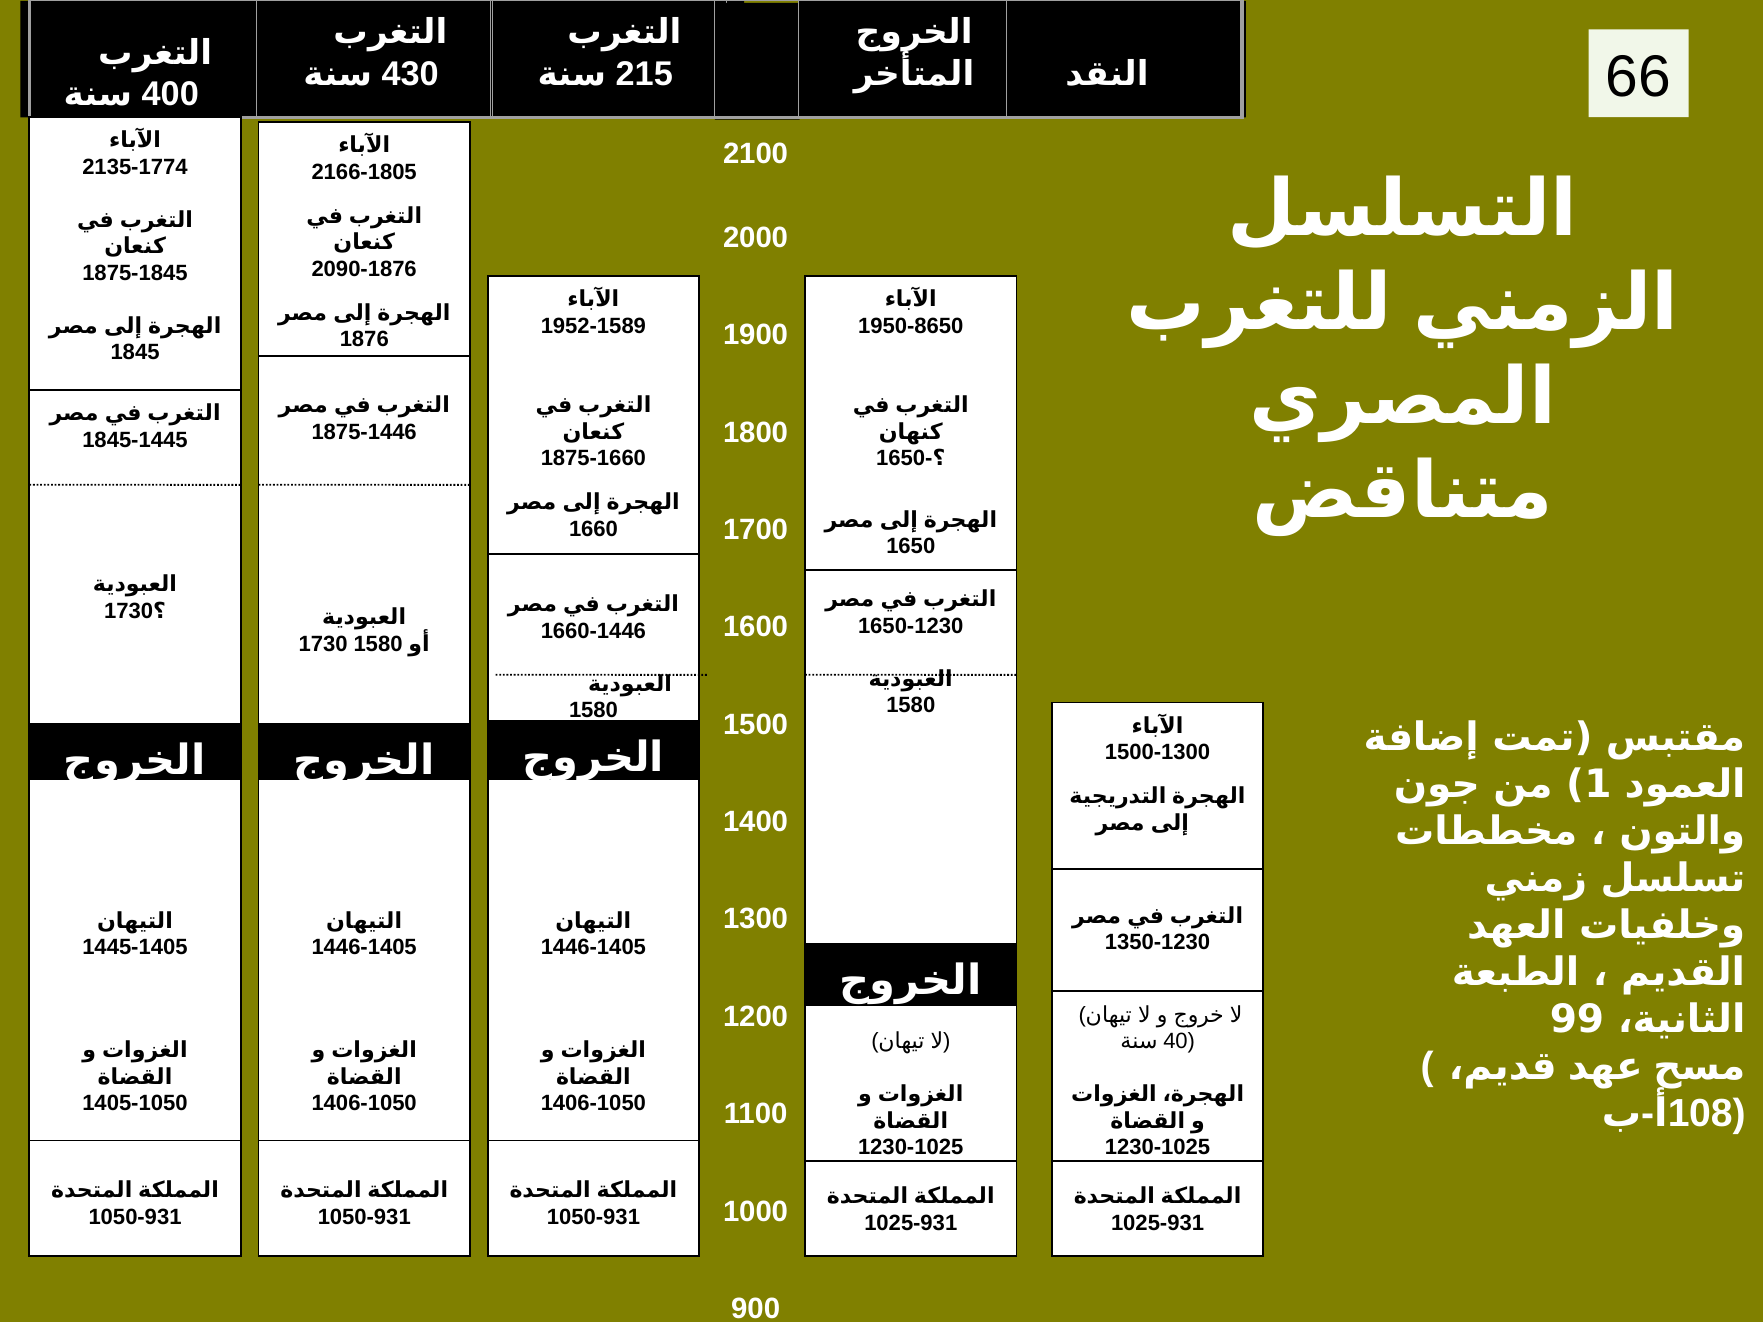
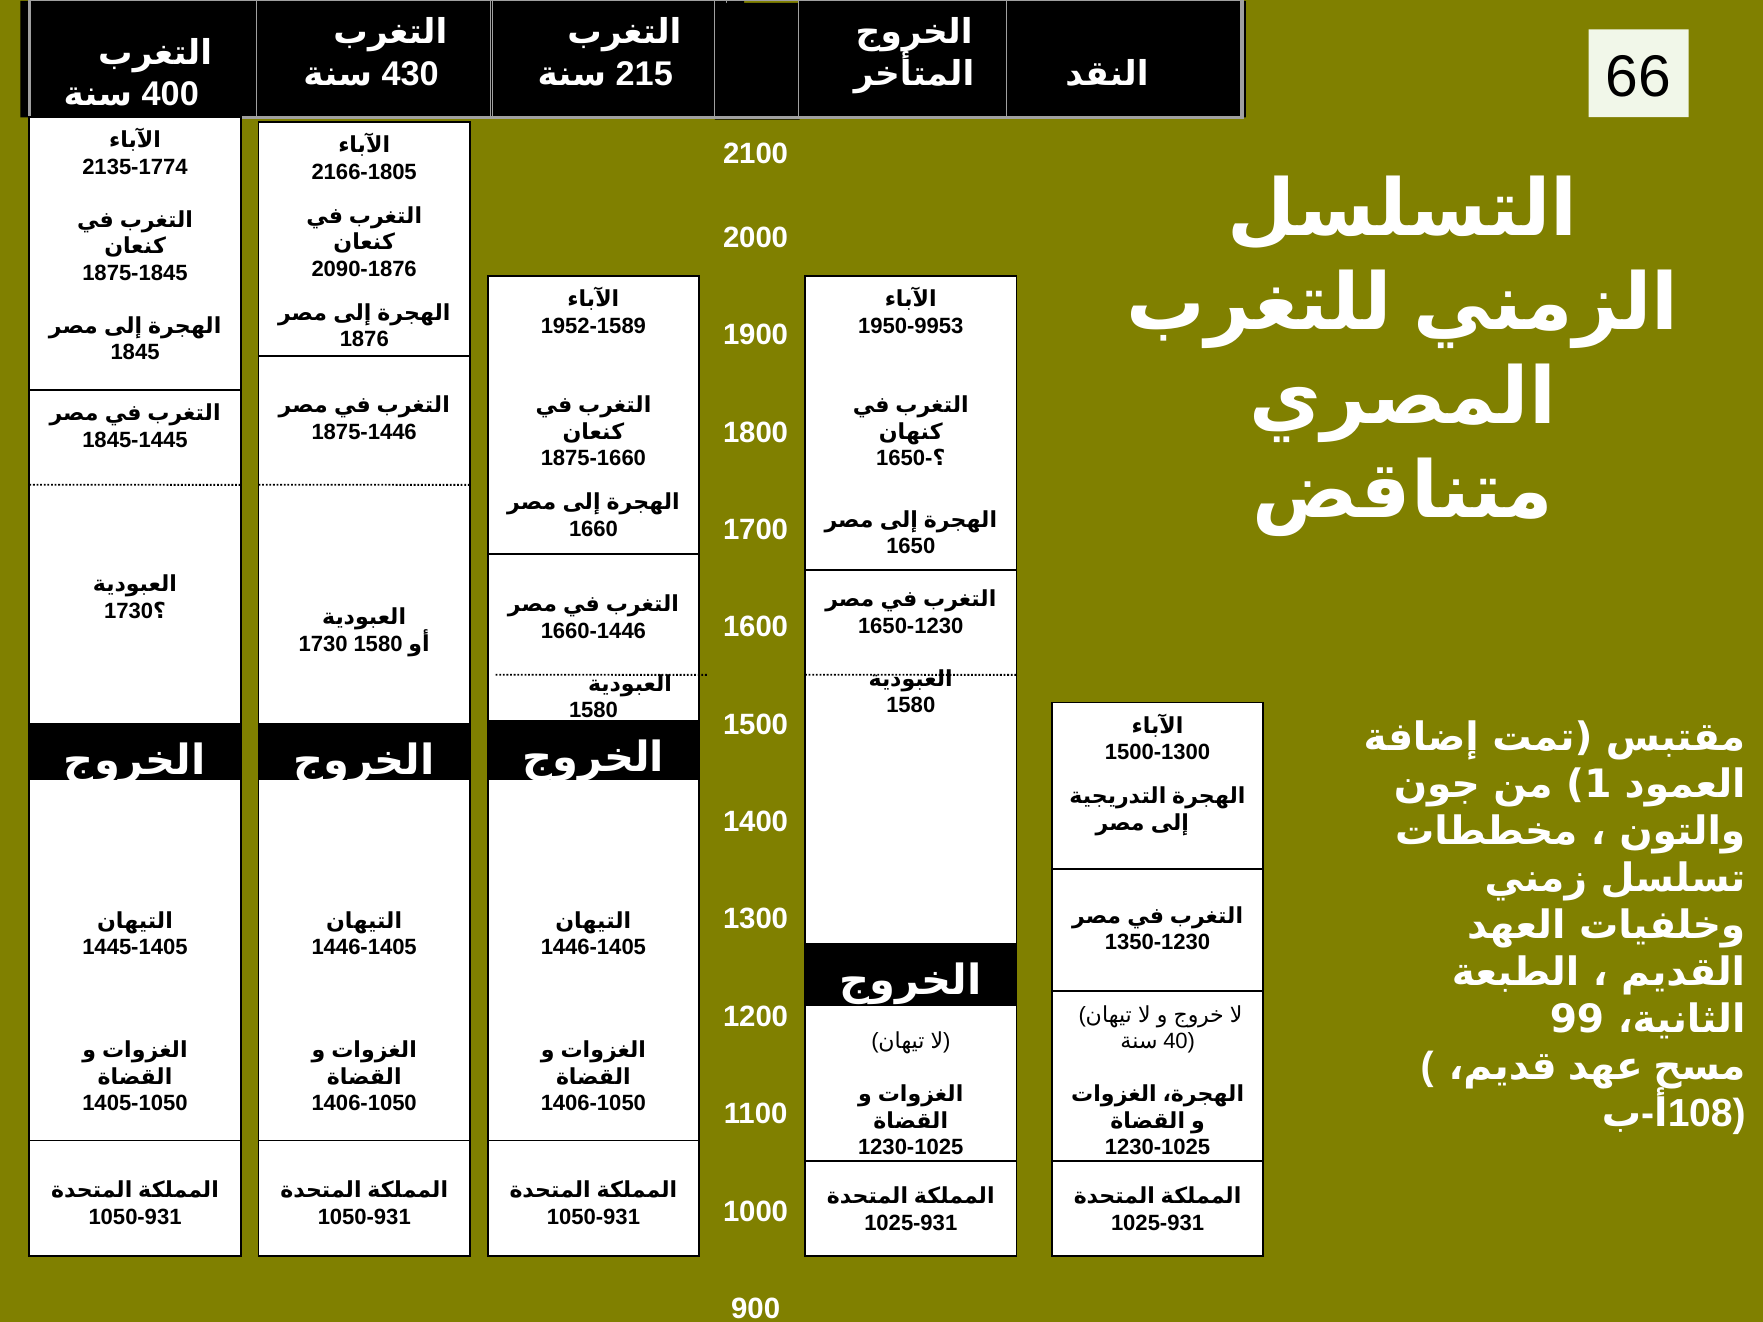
1950-8650: 1950-8650 -> 1950-9953 (911, 326)
